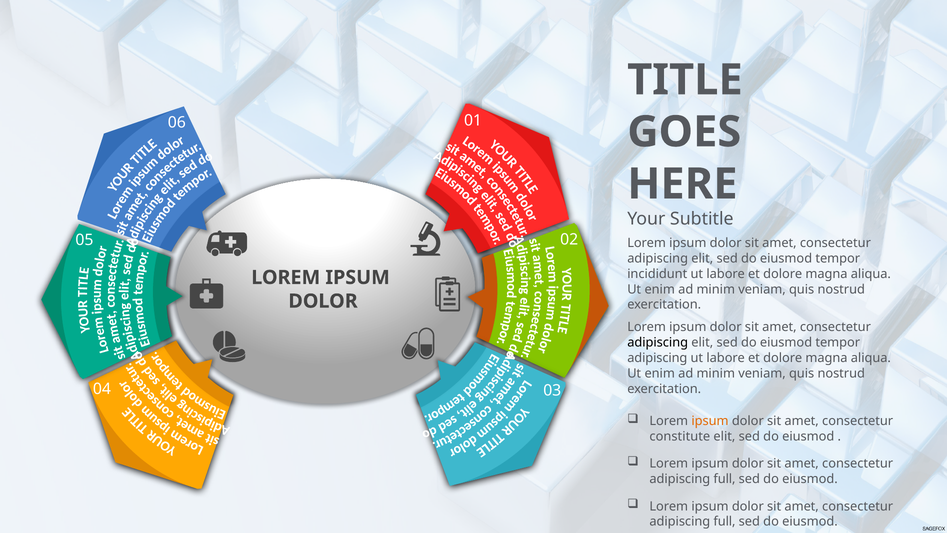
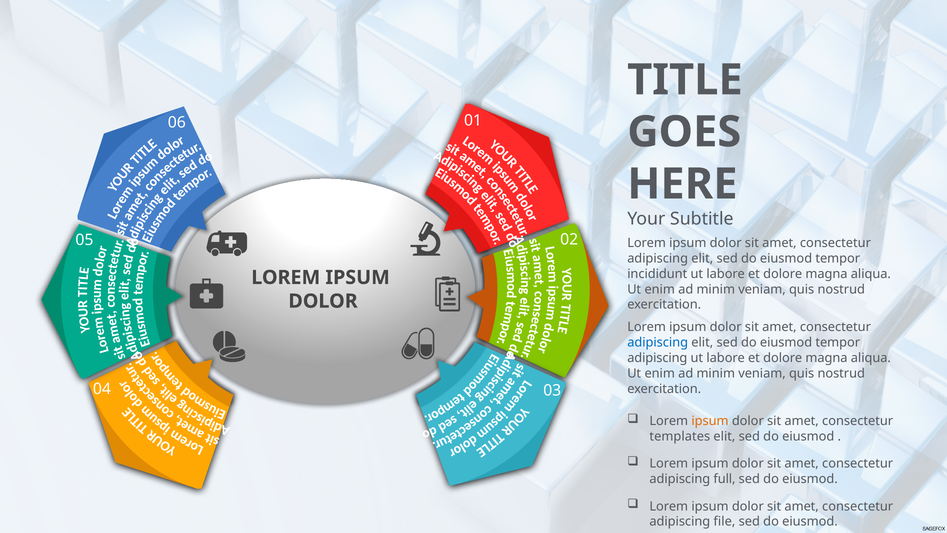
adipiscing colour: black -> blue (658, 342)
constitute: constitute -> templates (680, 436)
full: full -> file (724, 521)
